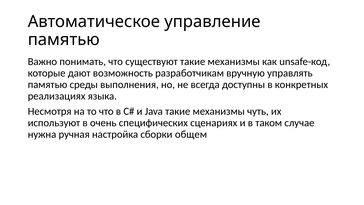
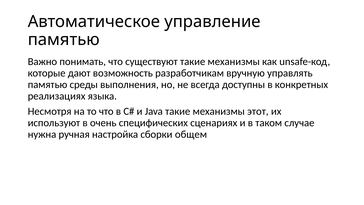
чуть: чуть -> этот (258, 111)
